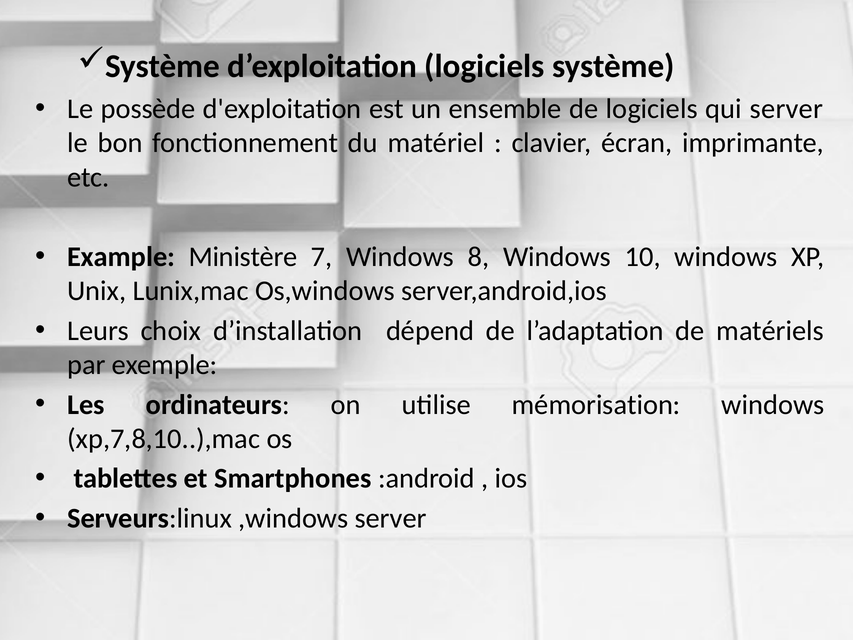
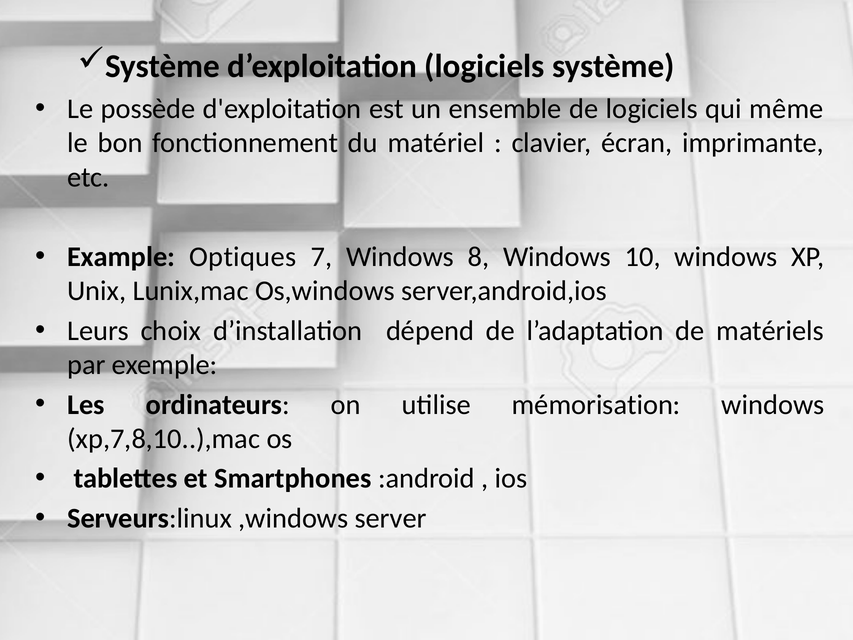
qui server: server -> même (786, 109)
Ministère: Ministère -> Optiques (243, 257)
